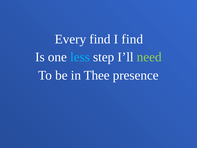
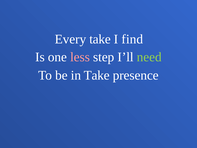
Every find: find -> take (100, 39)
less colour: light blue -> pink (80, 57)
in Thee: Thee -> Take (97, 75)
